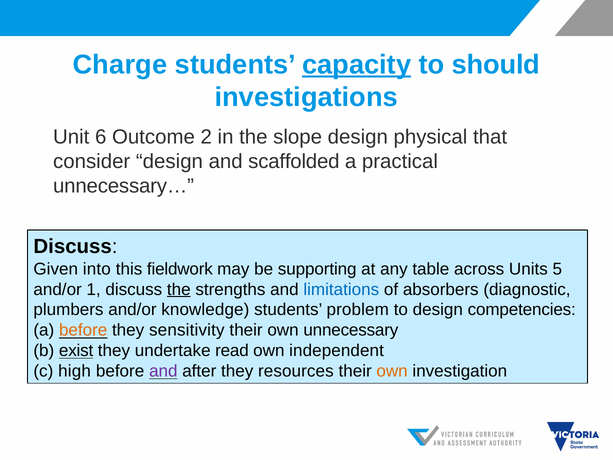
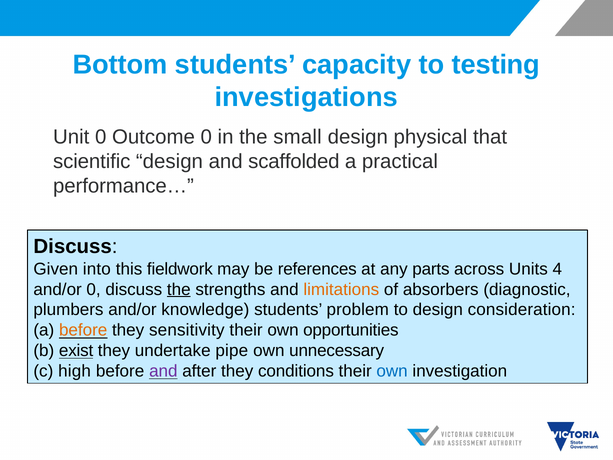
Charge: Charge -> Bottom (120, 65)
capacity underline: present -> none (357, 65)
should: should -> testing (496, 65)
Unit 6: 6 -> 0 (101, 137)
Outcome 2: 2 -> 0 (206, 137)
slope: slope -> small (298, 137)
consider: consider -> scientific (92, 161)
unnecessary…: unnecessary… -> performance… (123, 186)
supporting: supporting -> references (317, 269)
table: table -> parts (431, 269)
5: 5 -> 4 (557, 269)
and/or 1: 1 -> 0 (94, 289)
limitations colour: blue -> orange (341, 289)
competencies: competencies -> consideration (522, 310)
unnecessary: unnecessary -> opportunities (351, 330)
read: read -> pipe (232, 351)
independent: independent -> unnecessary (337, 351)
resources: resources -> conditions (296, 371)
own colour: orange -> blue (392, 371)
